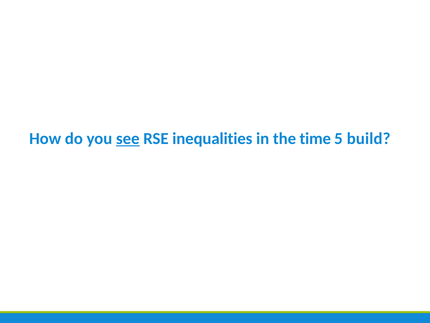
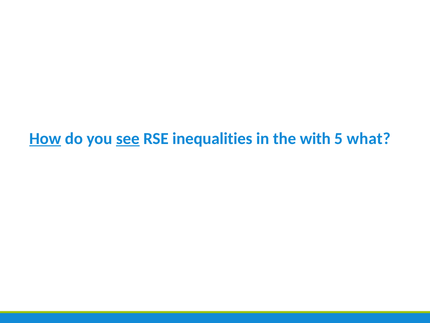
How underline: none -> present (45, 138)
time: time -> with (315, 138)
build: build -> what (369, 138)
